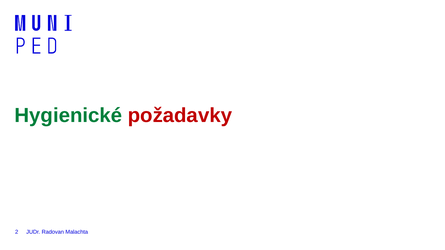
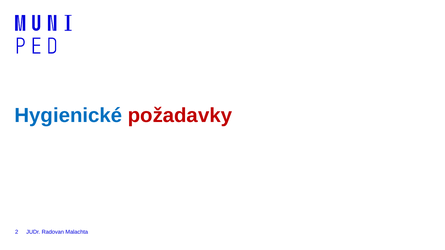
Hygienické colour: green -> blue (68, 115)
